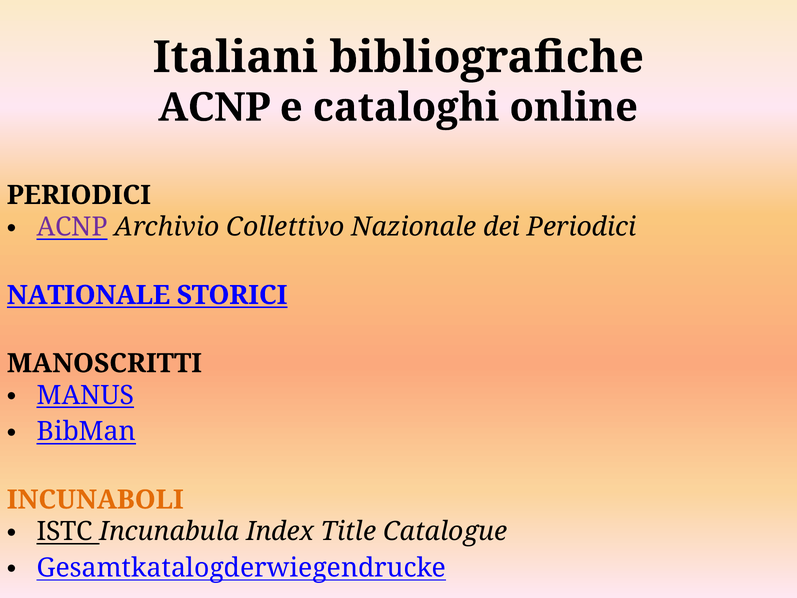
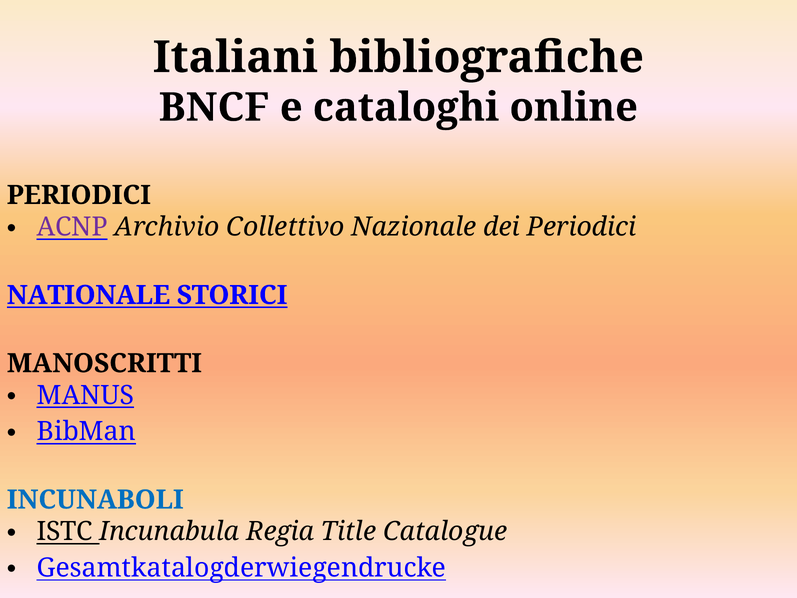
ACNP: ACNP -> BNCF (214, 108)
INCUNABOLI colour: orange -> blue (95, 500)
Index: Index -> Regia (280, 531)
